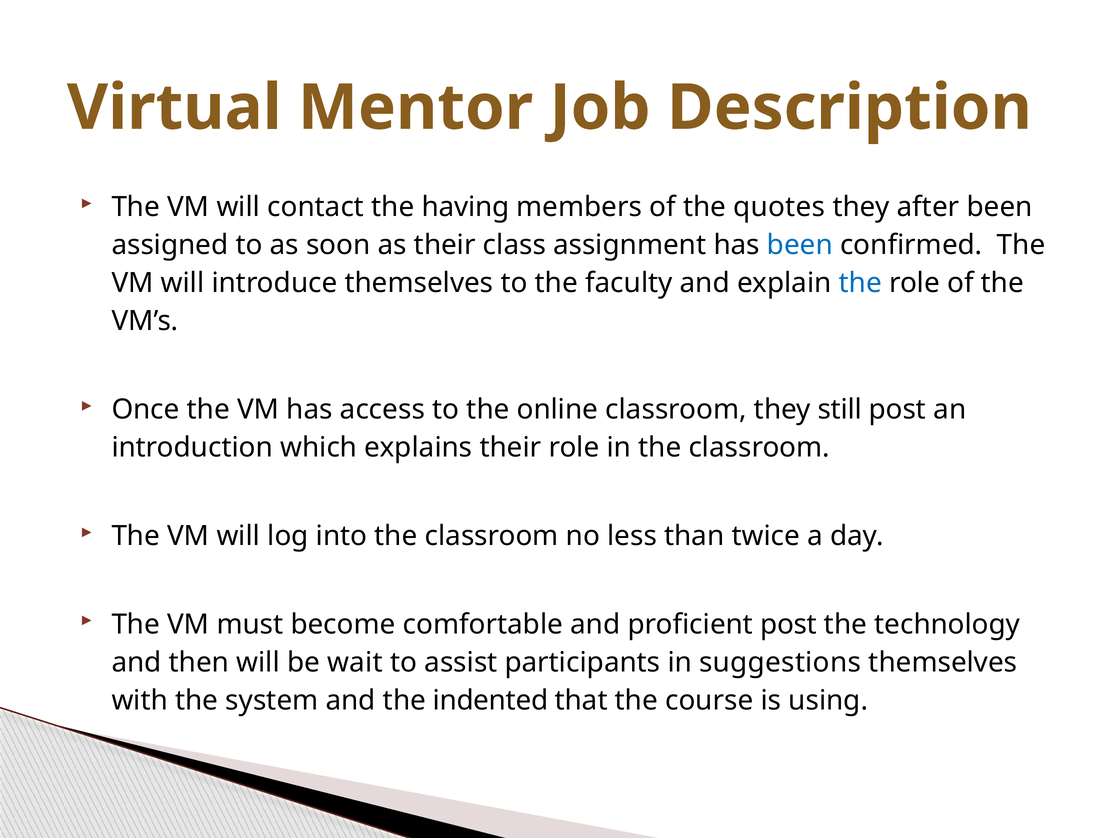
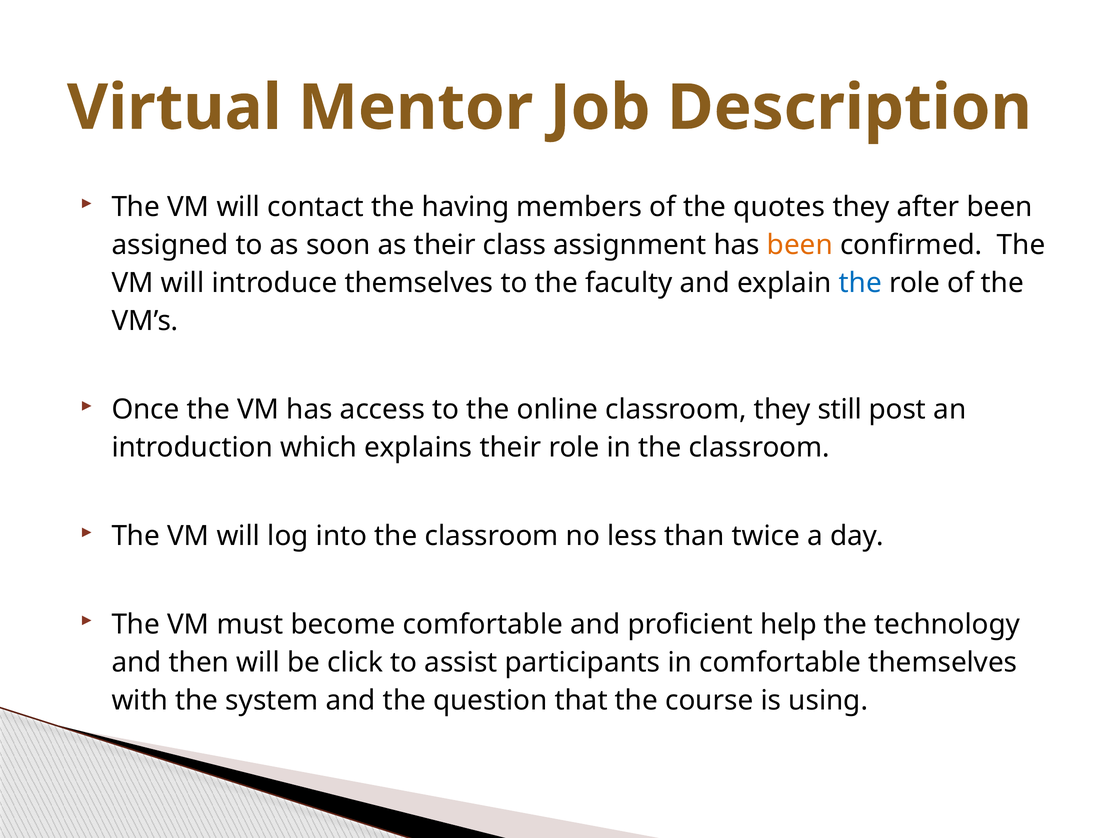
been colour: blue -> orange (800, 245)
proficient post: post -> help (789, 624)
wait: wait -> click (355, 662)
in suggestions: suggestions -> comfortable (780, 662)
indented: indented -> question (490, 700)
